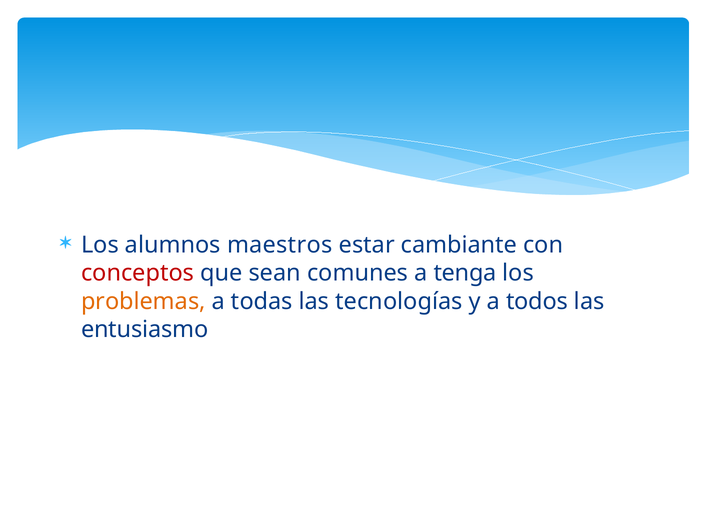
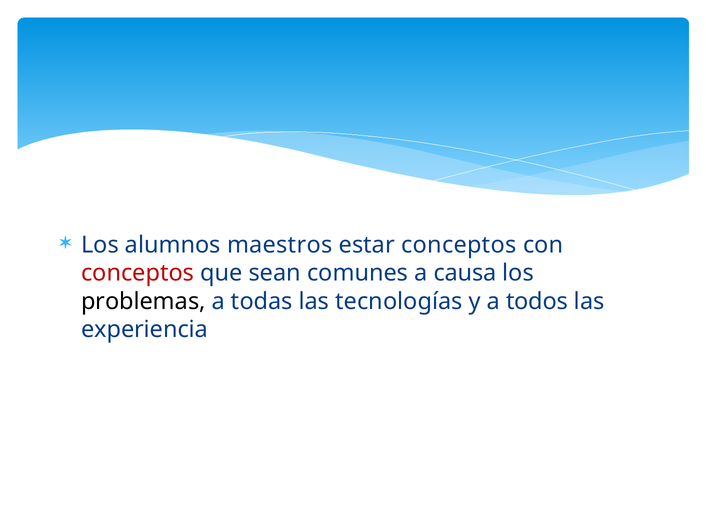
estar cambiante: cambiante -> conceptos (459, 245)
tenga: tenga -> causa (465, 273)
problemas colour: orange -> black (143, 302)
entusiasmo: entusiasmo -> experiencia (145, 330)
